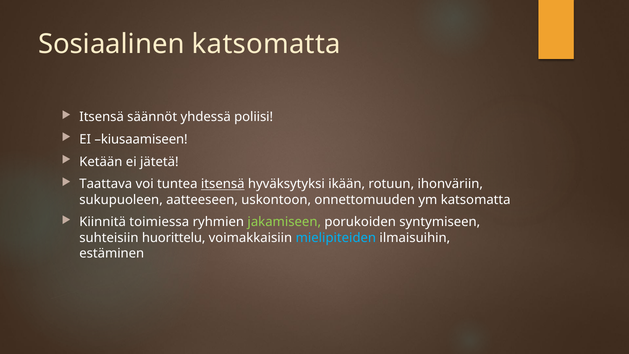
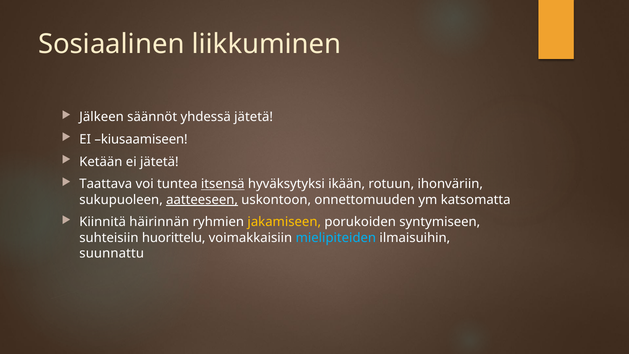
Sosiaalinen katsomatta: katsomatta -> liikkuminen (267, 44)
Itsensä: Itsensä -> Jälkeen (102, 117)
yhdessä poliisi: poliisi -> jätetä (254, 117)
aatteeseen underline: none -> present (202, 200)
toimiessa: toimiessa -> häirinnän (159, 222)
jakamiseen colour: light green -> yellow (284, 222)
estäminen: estäminen -> suunnattu (112, 253)
